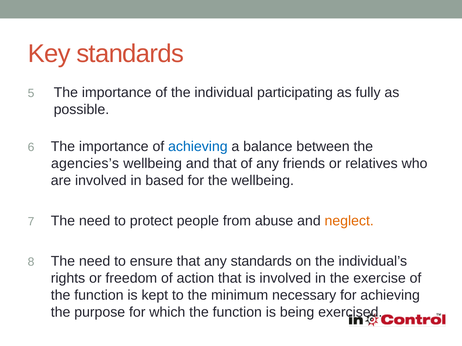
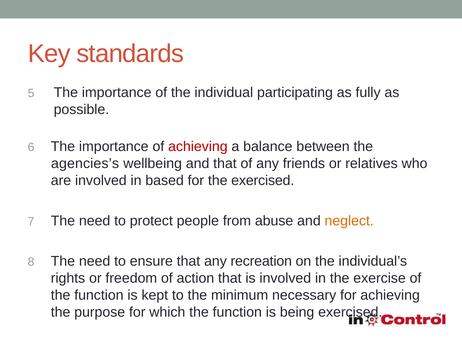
achieving colour: blue -> red (198, 147)
the wellbeing: wellbeing -> exercised (263, 181)
any standards: standards -> recreation (261, 262)
